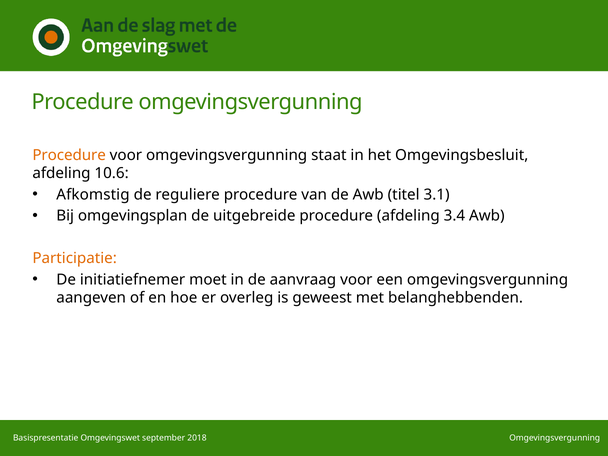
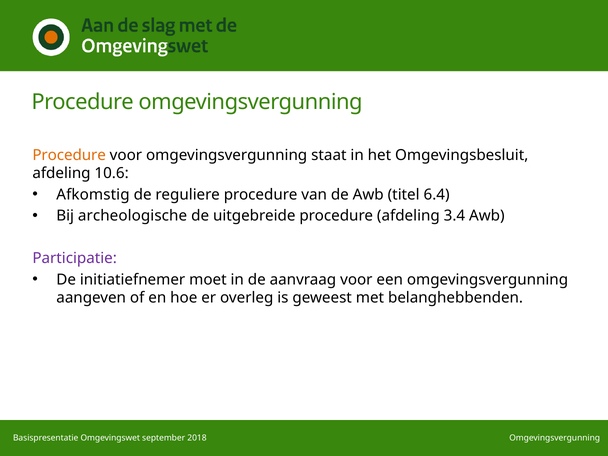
3.1: 3.1 -> 6.4 (437, 195)
omgevingsplan: omgevingsplan -> archeologische (133, 216)
Participatie colour: orange -> purple (75, 258)
